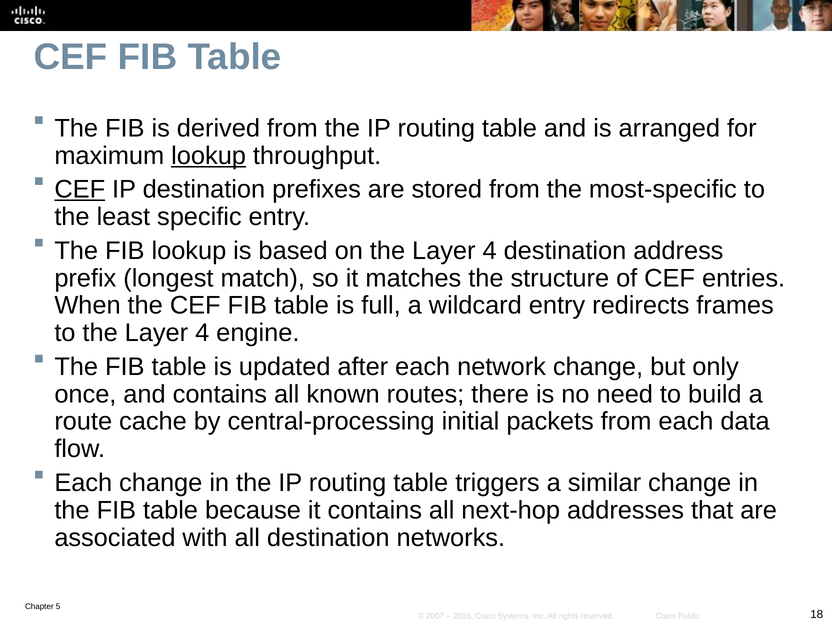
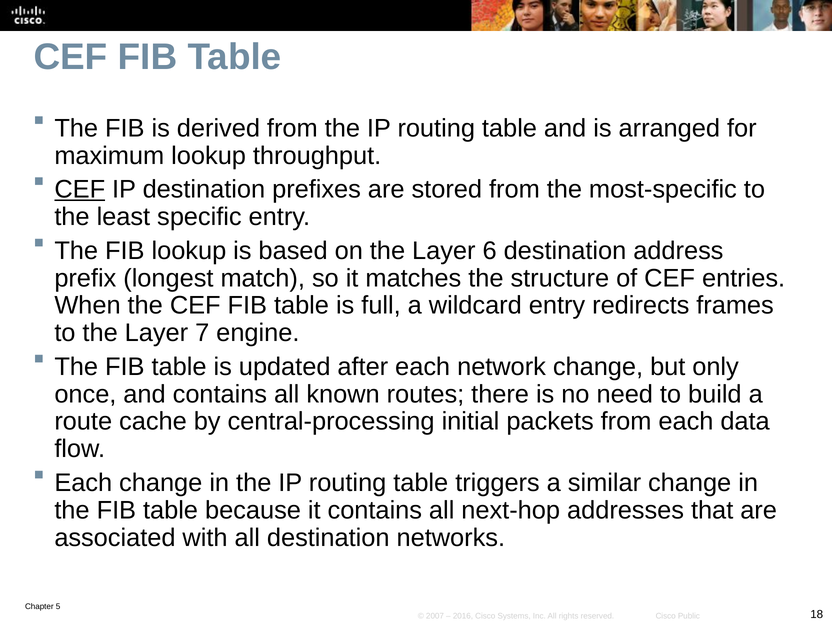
lookup underline: present -> none (209, 156)
on the Layer 4: 4 -> 6 (490, 251)
to the Layer 4: 4 -> 7 (202, 333)
